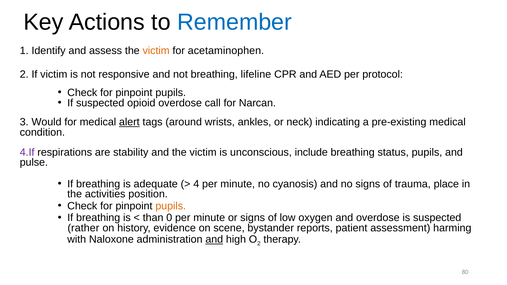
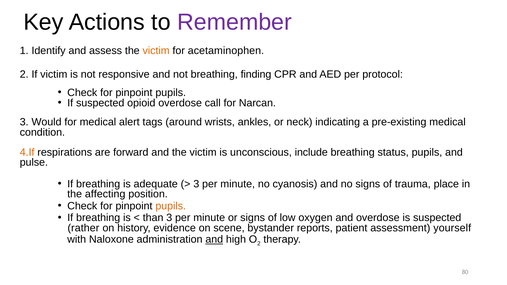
Remember colour: blue -> purple (235, 22)
lifeline: lifeline -> finding (256, 74)
alert underline: present -> none (129, 122)
4.If colour: purple -> orange (27, 152)
stability: stability -> forward (131, 152)
4: 4 -> 3 (196, 184)
activities: activities -> affecting (105, 194)
than 0: 0 -> 3 (169, 218)
harming: harming -> yourself (452, 228)
